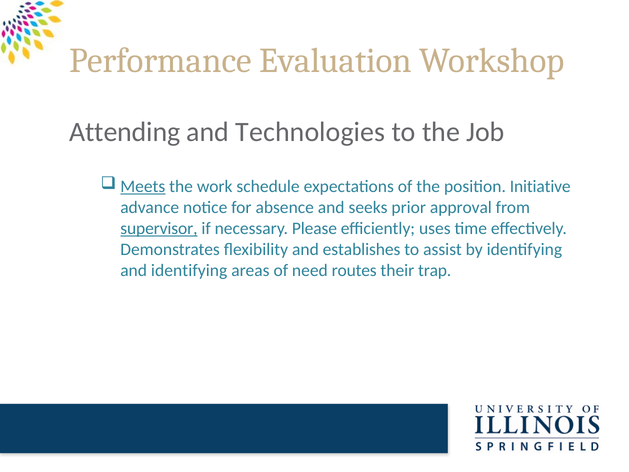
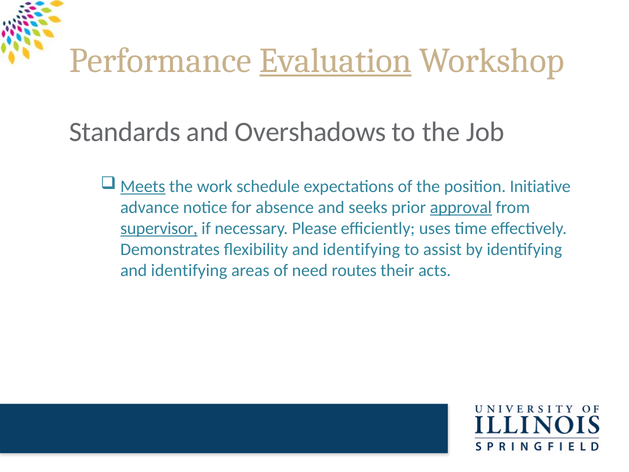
Evaluation underline: none -> present (336, 61)
Attending: Attending -> Standards (125, 132)
Technologies: Technologies -> Overshadows (311, 132)
approval underline: none -> present (461, 207)
flexibility and establishes: establishes -> identifying (361, 249)
trap: trap -> acts (435, 270)
